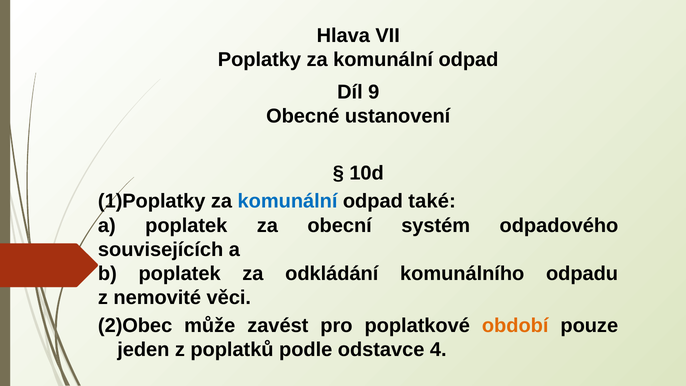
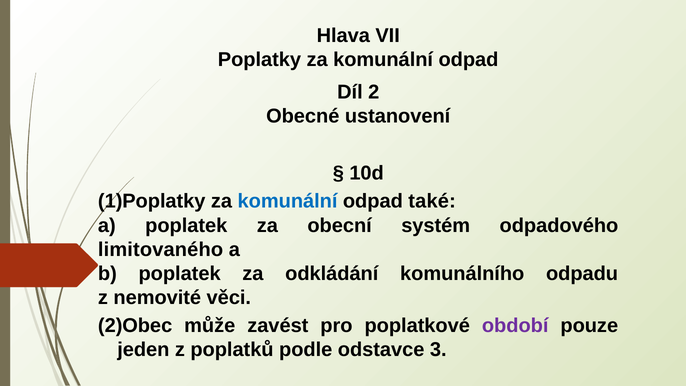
9: 9 -> 2 (374, 92)
souvisejících: souvisejících -> limitovaného (161, 249)
období colour: orange -> purple (515, 326)
4: 4 -> 3 (438, 350)
